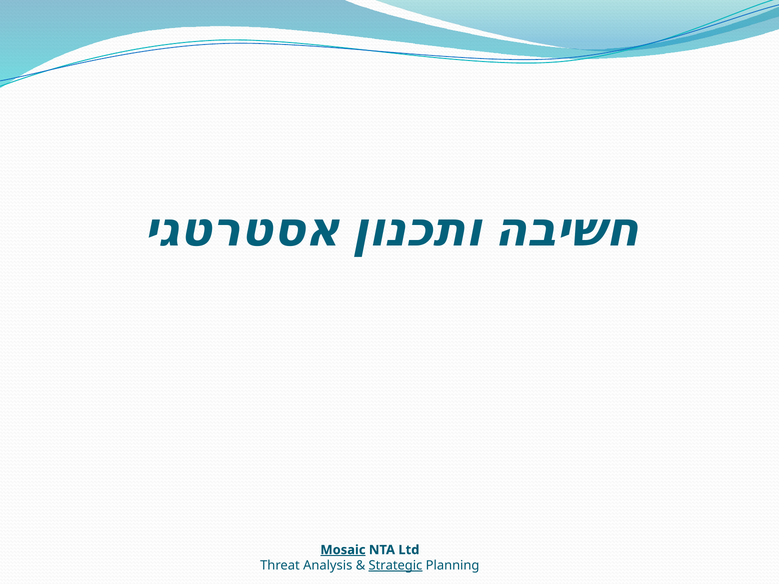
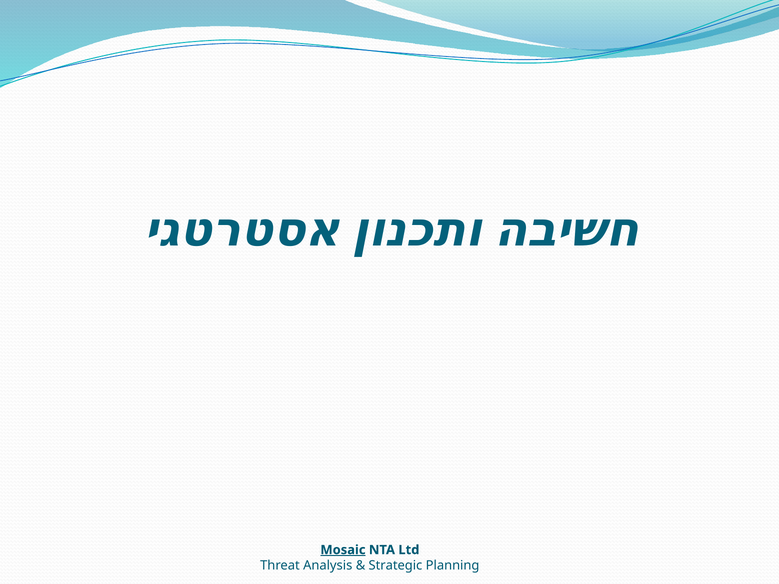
Strategic underline: present -> none (395, 566)
